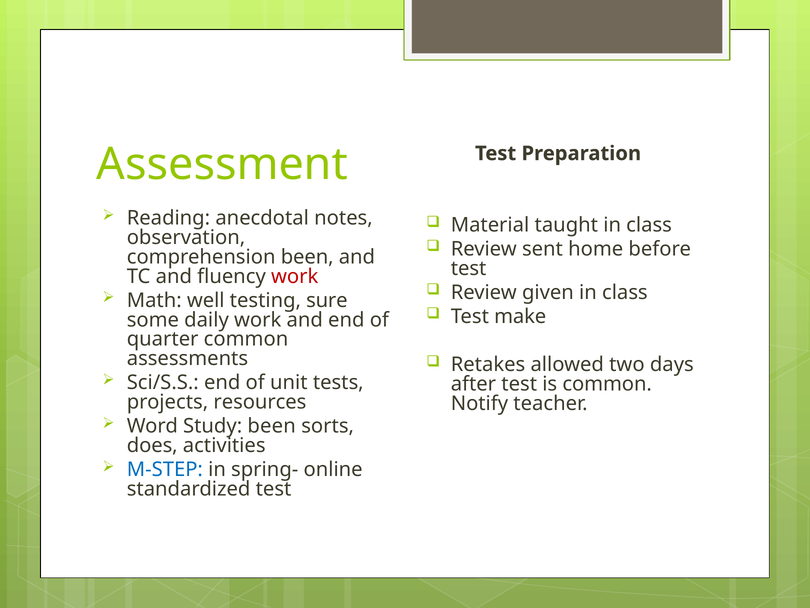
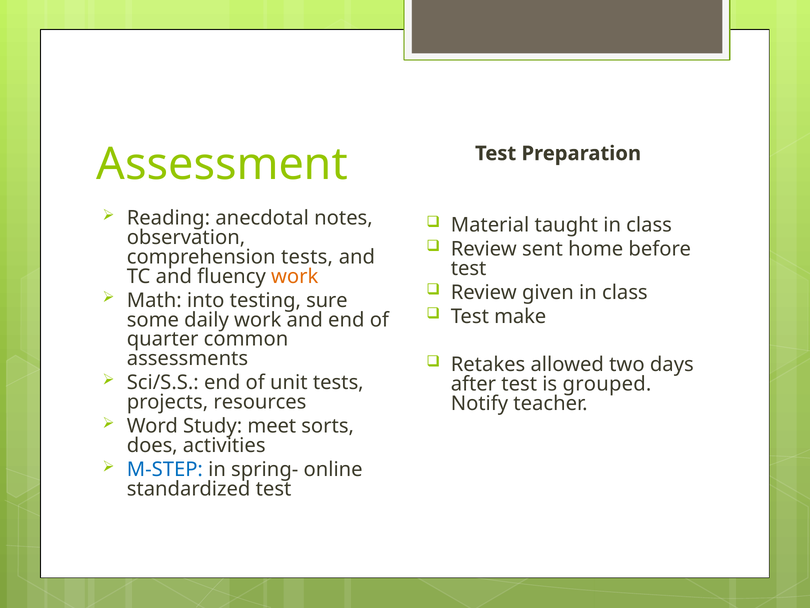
comprehension been: been -> tests (307, 257)
work colour: red -> orange (295, 276)
well: well -> into (206, 300)
is common: common -> grouped (607, 384)
Study been: been -> meet (272, 426)
